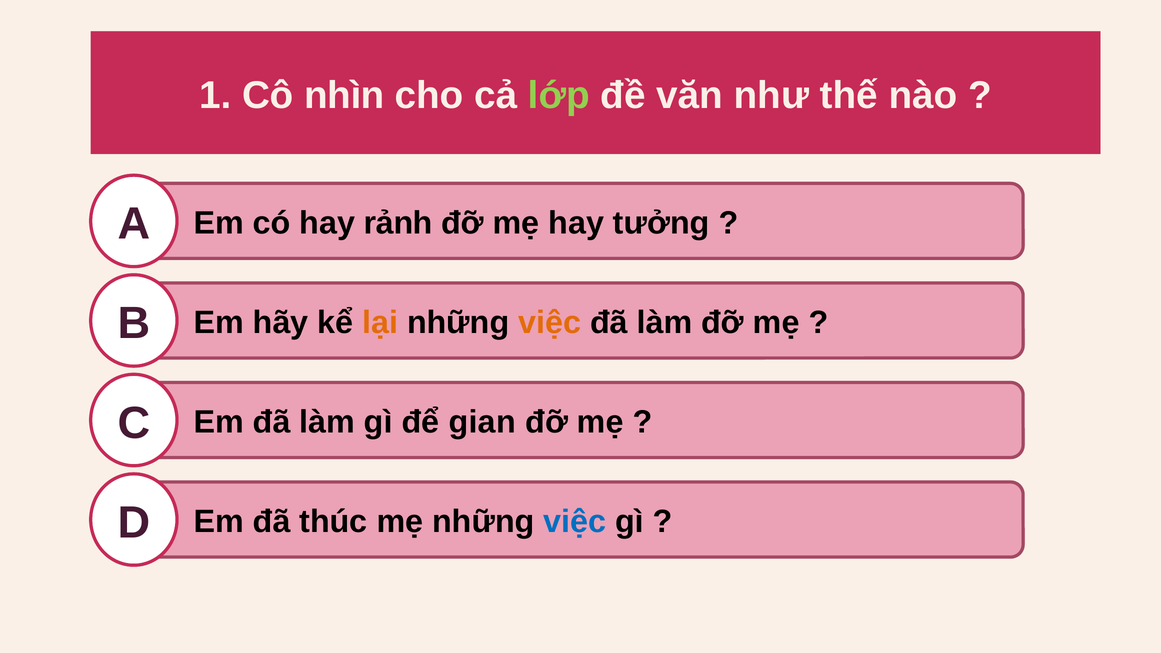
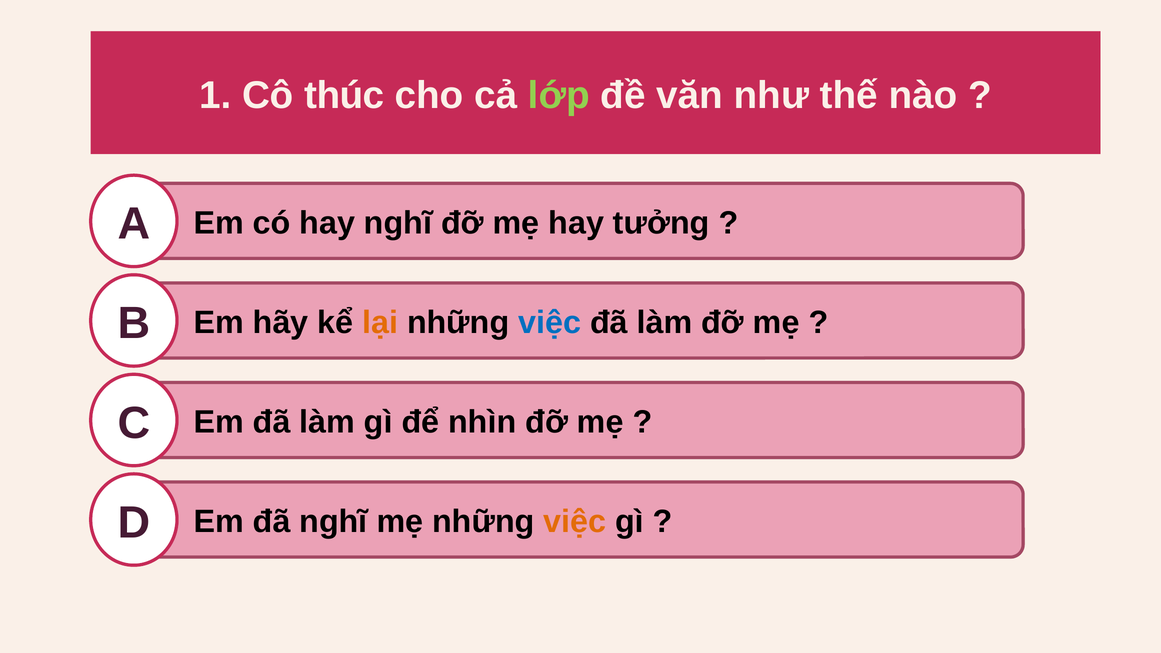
nhìn: nhìn -> thúc (344, 95)
hay rảnh: rảnh -> nghĩ (398, 223)
việc colour: orange -> blue (550, 323)
gian: gian -> nhìn (482, 422)
đã thúc: thúc -> nghĩ (333, 522)
việc colour: blue -> orange (575, 522)
